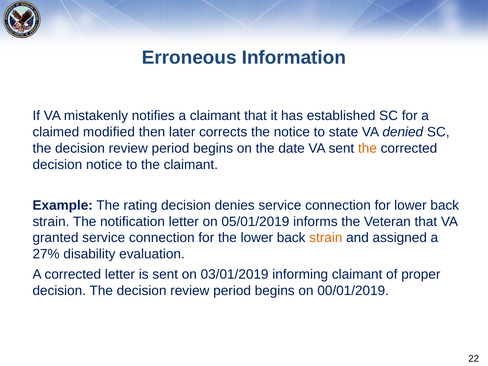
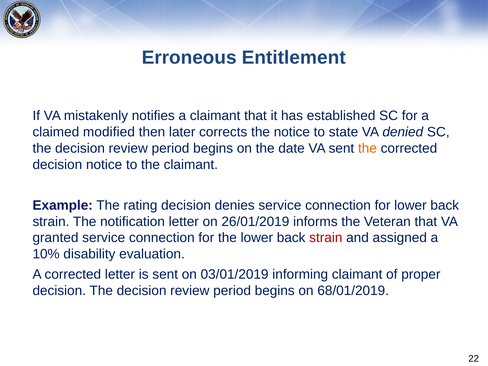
Information: Information -> Entitlement (294, 58)
05/01/2019: 05/01/2019 -> 26/01/2019 (255, 222)
strain colour: orange -> red (326, 238)
27%: 27% -> 10% (46, 254)
00/01/2019: 00/01/2019 -> 68/01/2019 (353, 291)
